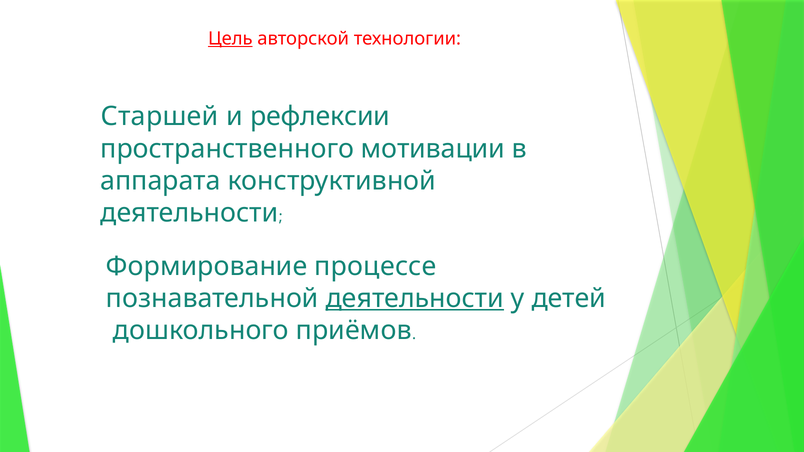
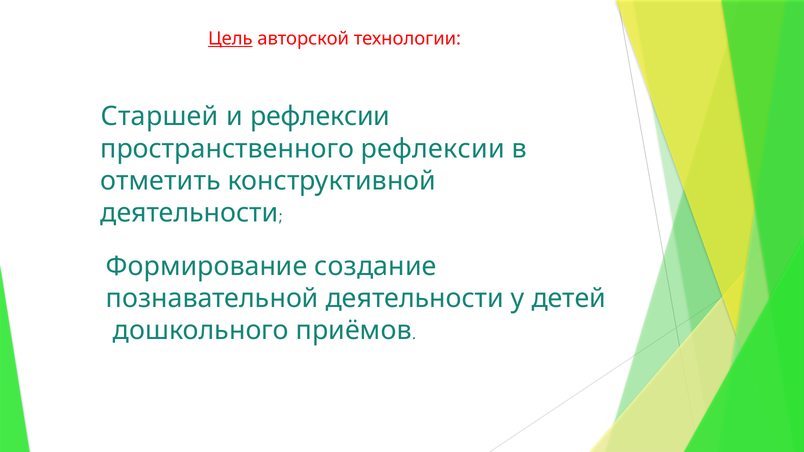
пространственного мотивации: мотивации -> рефлексии (433, 149)
аппарата: аппарата -> отметить (160, 181)
процессе: процессе -> создание (376, 266)
деятельности underline: present -> none (415, 299)
